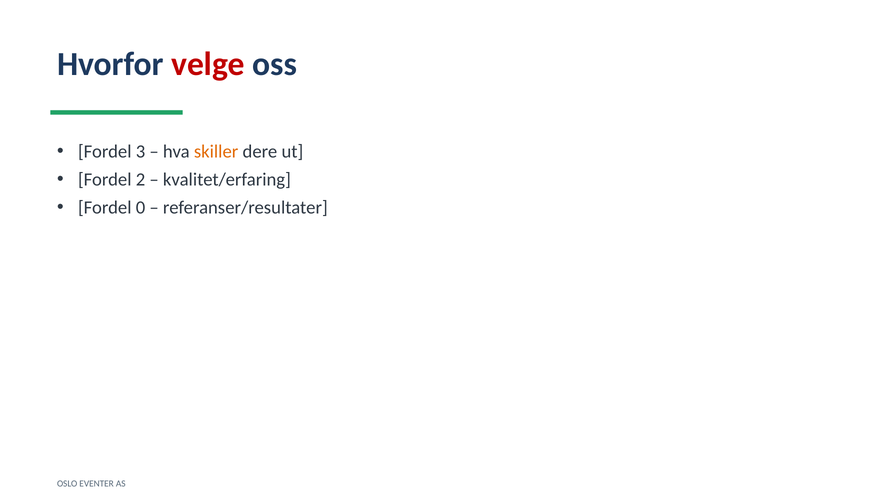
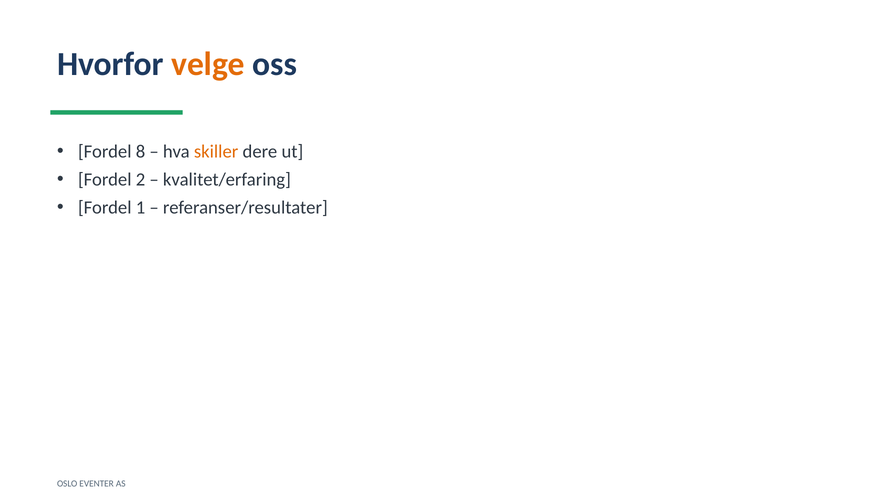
velge colour: red -> orange (208, 64)
3: 3 -> 8 (141, 152)
0: 0 -> 1 (141, 208)
